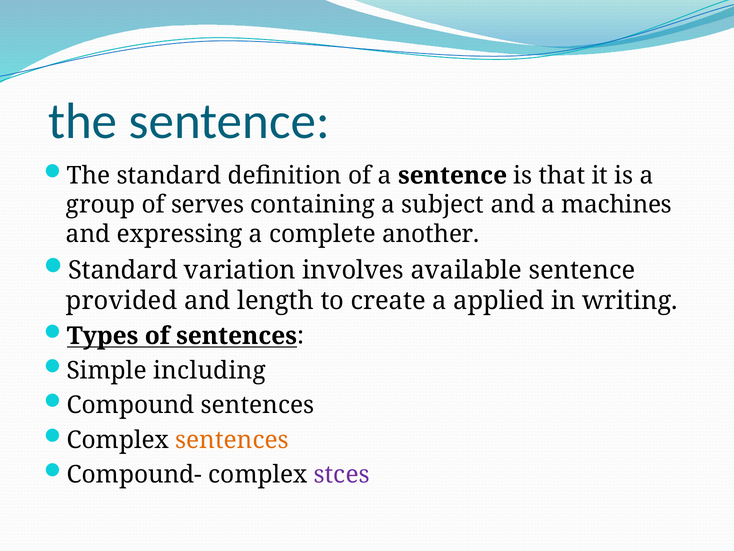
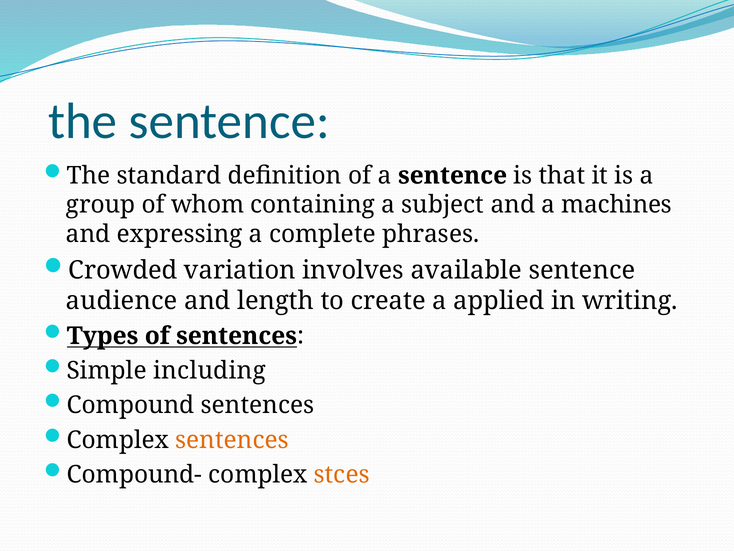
serves: serves -> whom (208, 205)
another: another -> phrases (431, 234)
Standard: Standard -> Crowded (123, 270)
provided: provided -> audience (122, 300)
stces colour: purple -> orange (342, 474)
